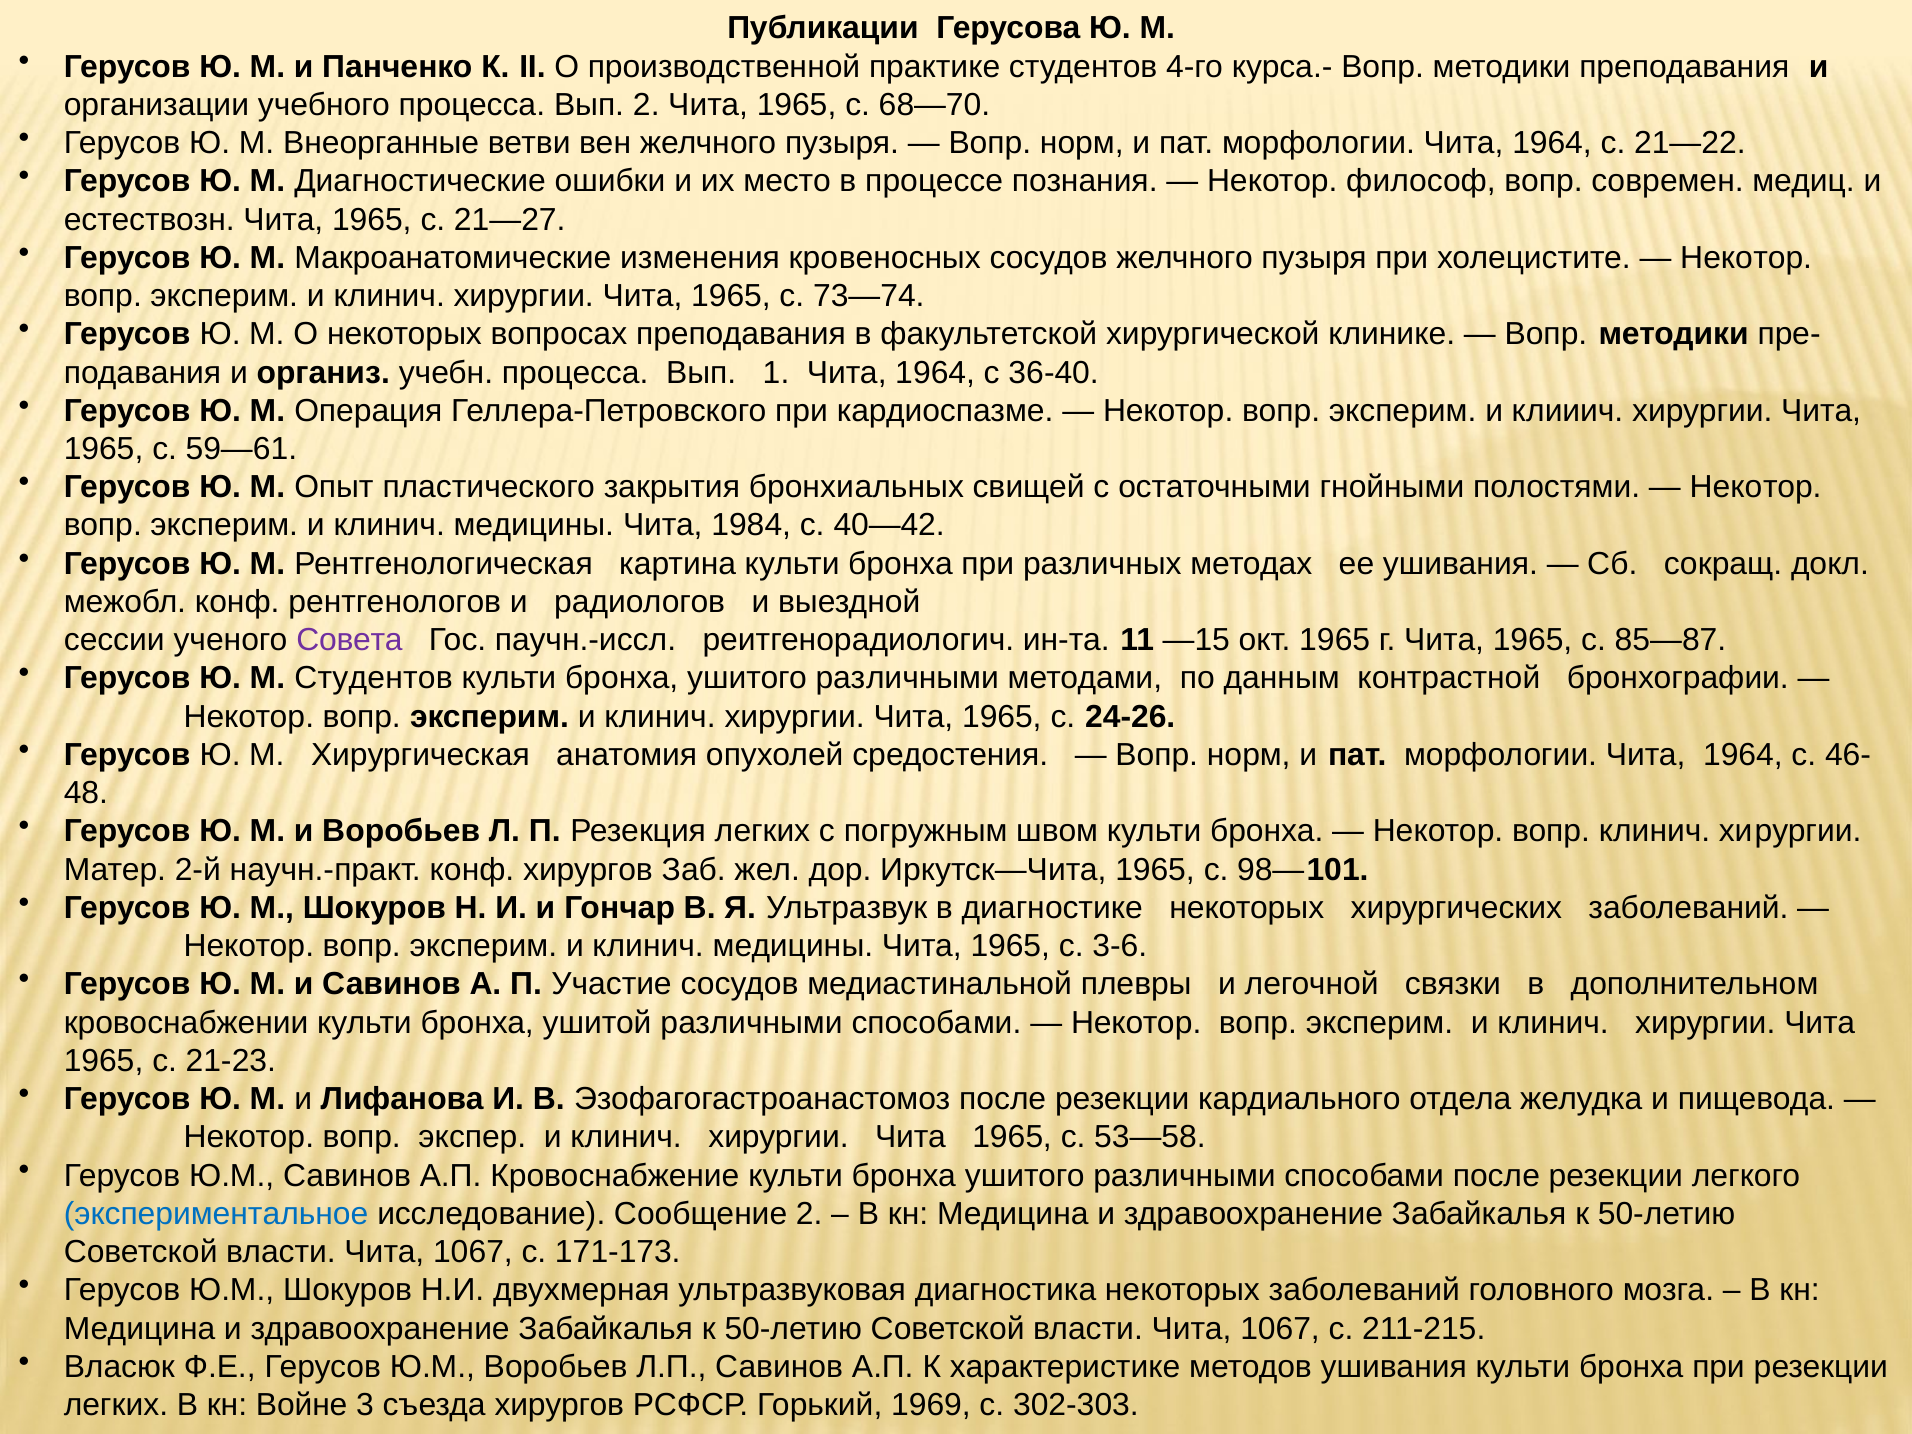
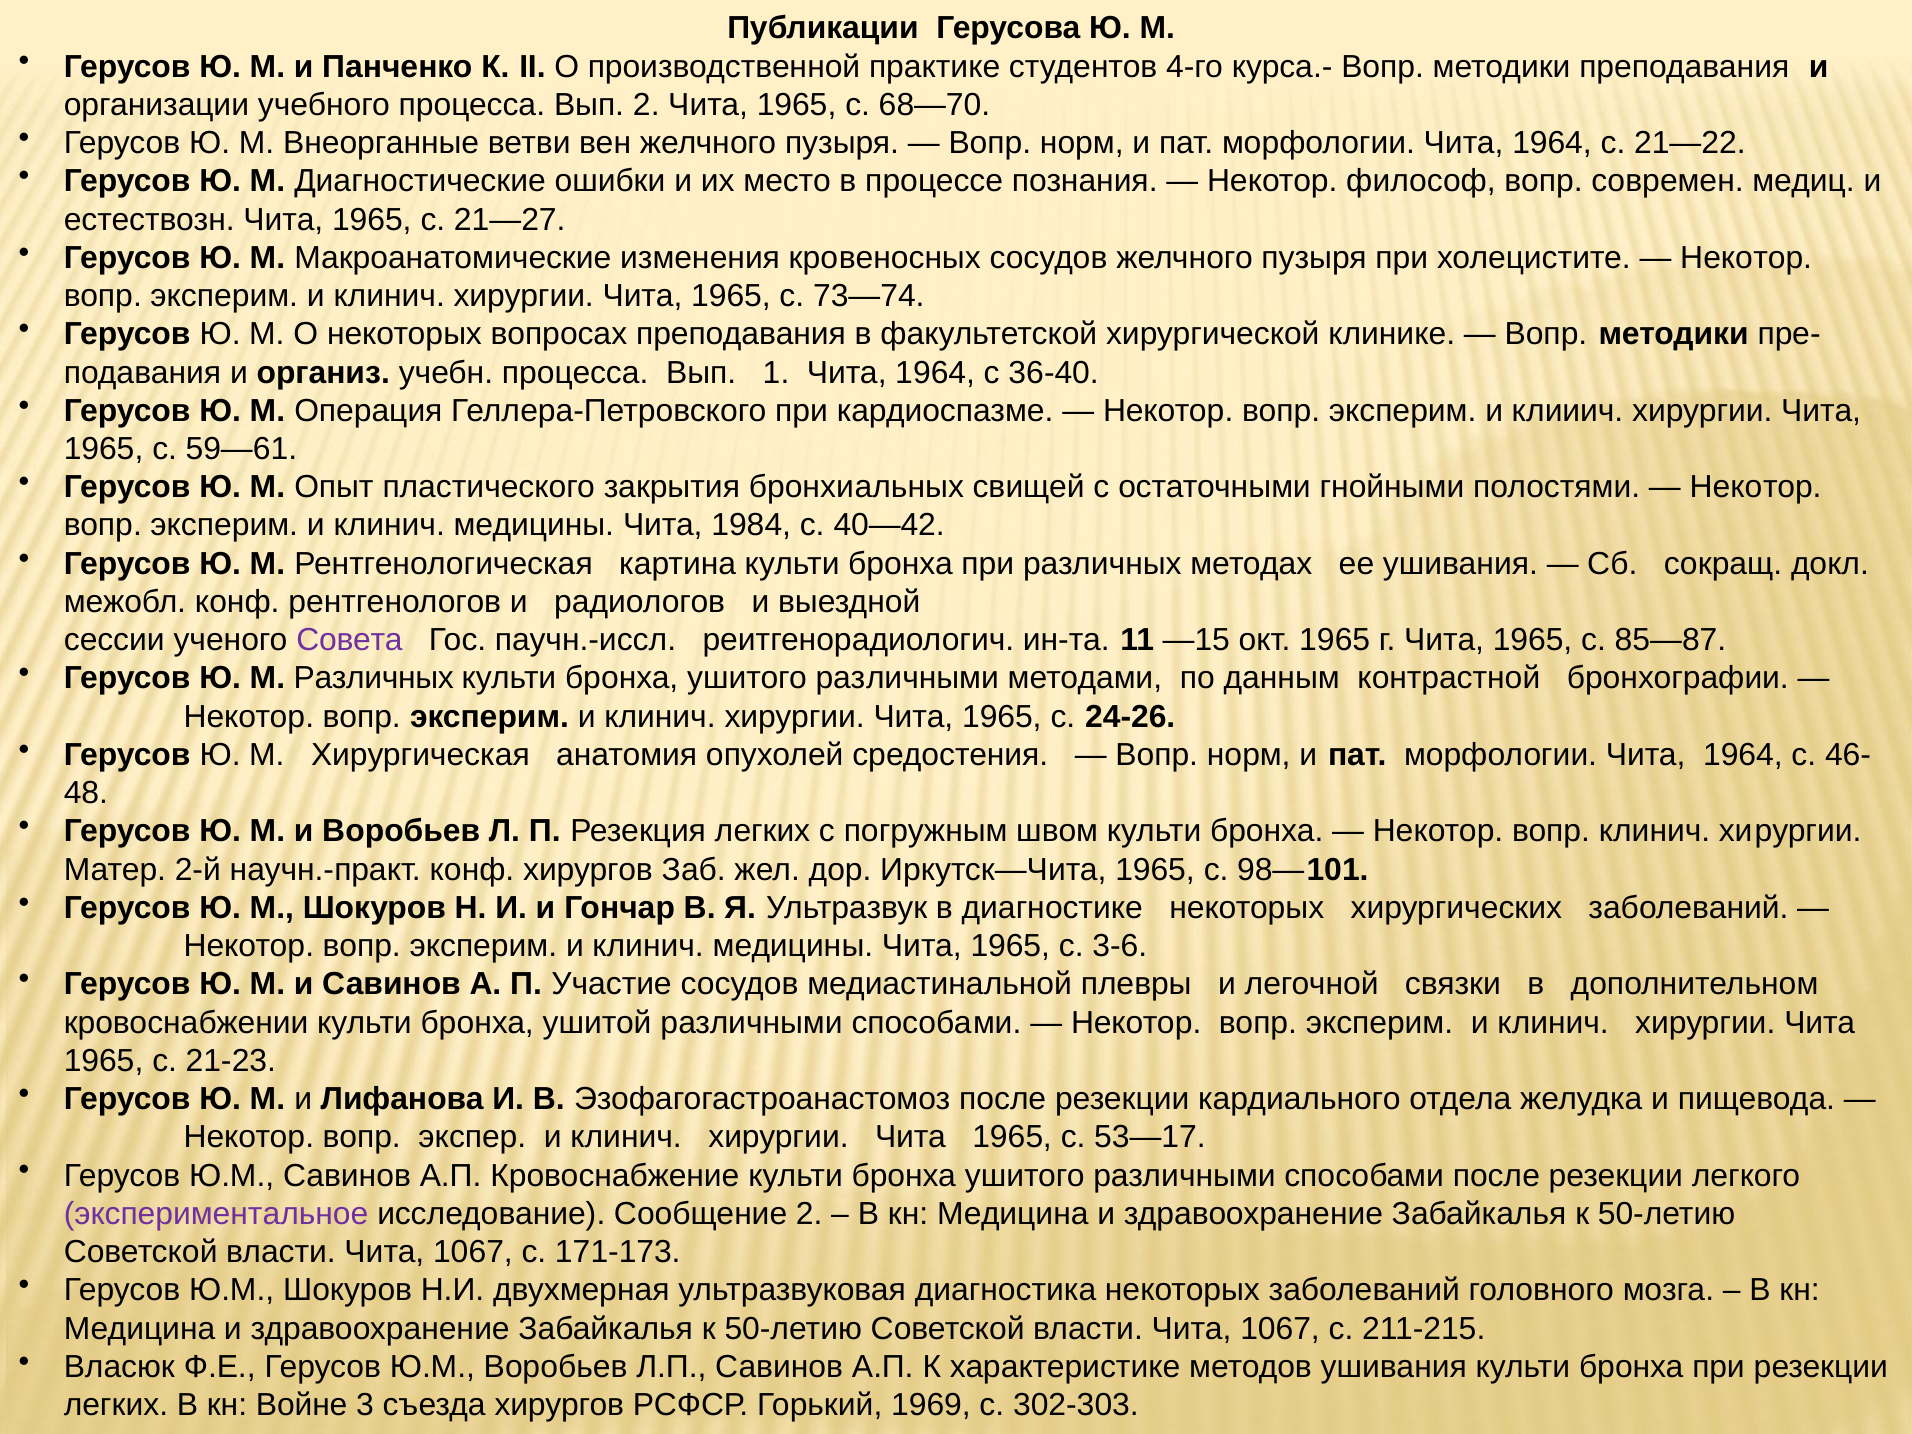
М Студентов: Студентов -> Различных (374, 678)
53—58: 53—58 -> 53—17 (1150, 1137)
экспериментальное colour: blue -> purple (216, 1214)
